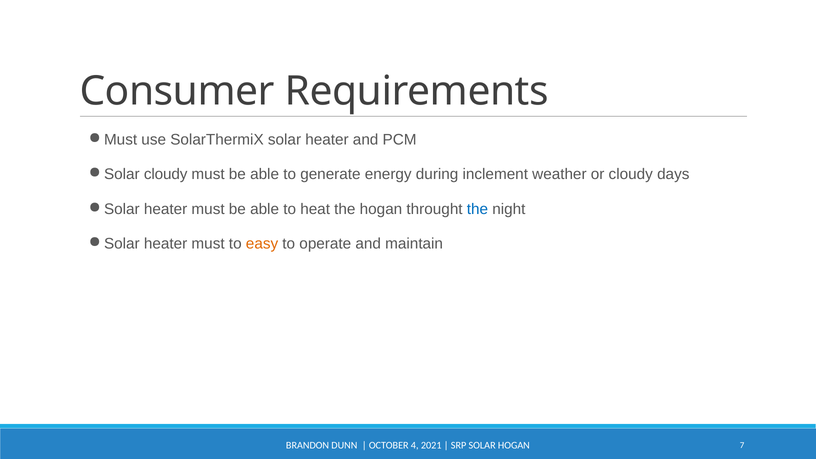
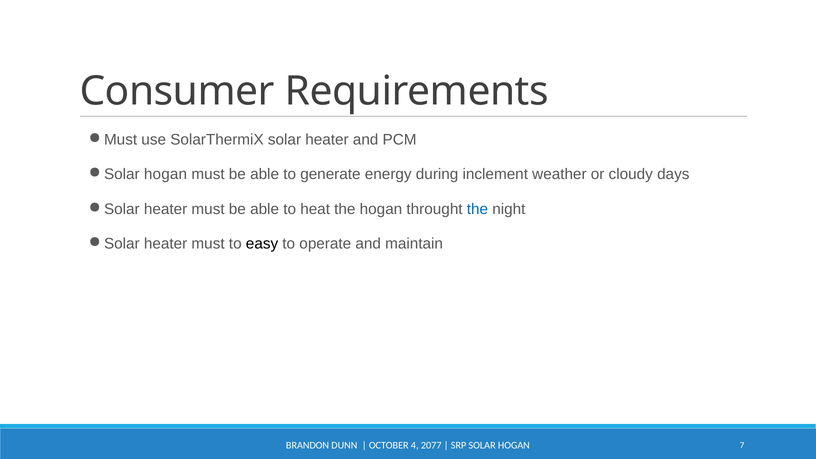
cloudy: cloudy -> hogan (166, 174)
easy colour: orange -> black (262, 244)
2021: 2021 -> 2077 (431, 445)
